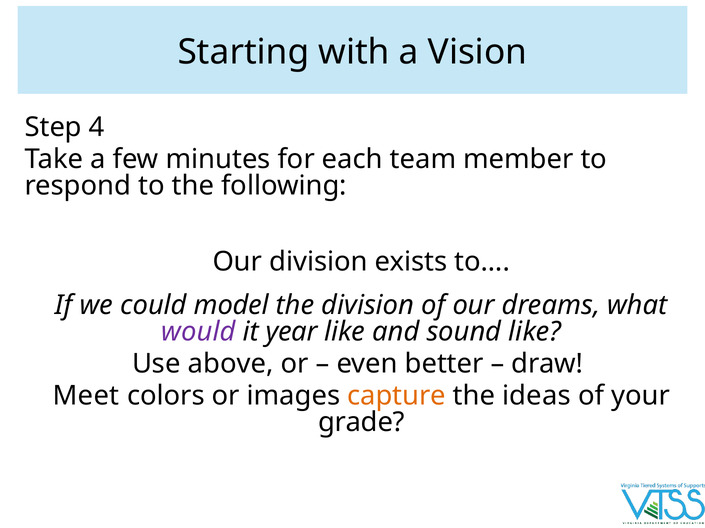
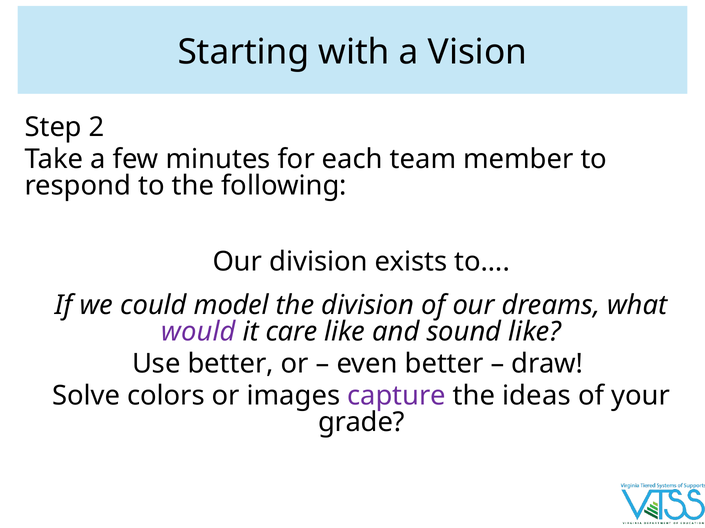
4: 4 -> 2 (97, 127)
year: year -> care (292, 332)
Use above: above -> better (231, 364)
Meet: Meet -> Solve (86, 396)
capture colour: orange -> purple (397, 396)
